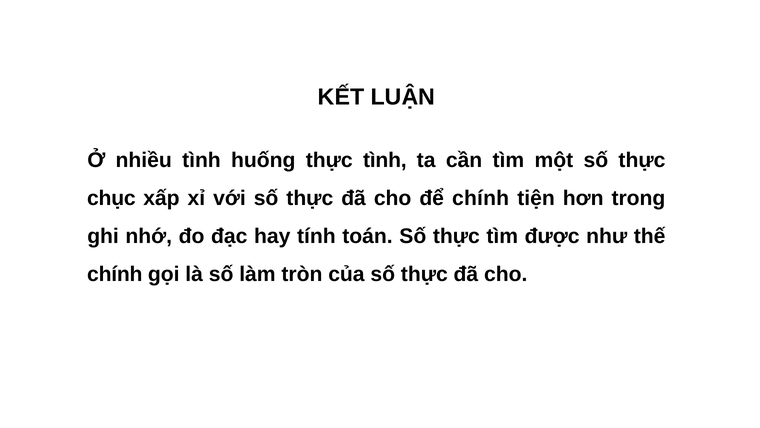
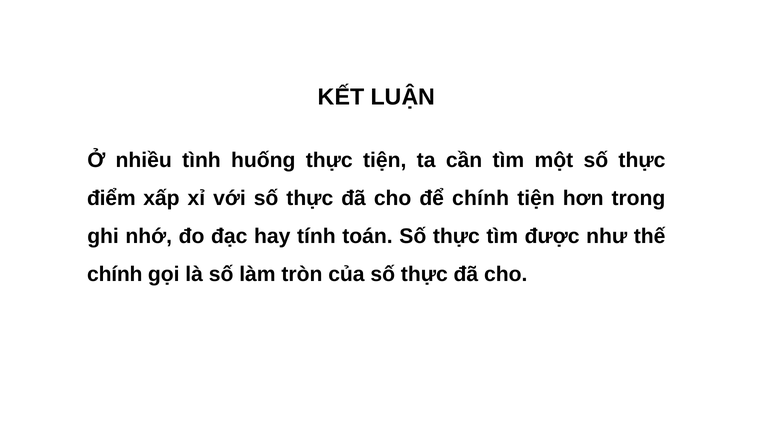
thực tình: tình -> tiện (385, 160)
chục: chục -> điểm (111, 198)
